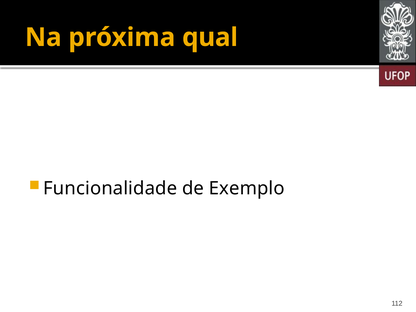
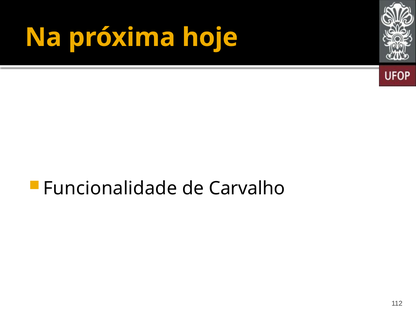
qual: qual -> hoje (210, 37)
Exemplo: Exemplo -> Carvalho (247, 188)
